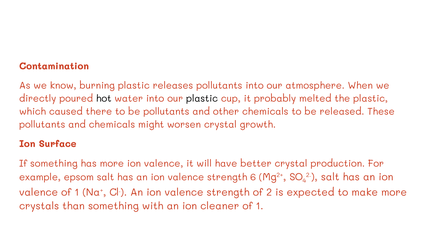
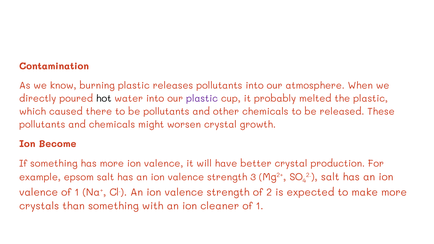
plastic colour: black -> purple (202, 99)
Surface: Surface -> Become (58, 144)
6: 6 -> 3 (253, 177)
